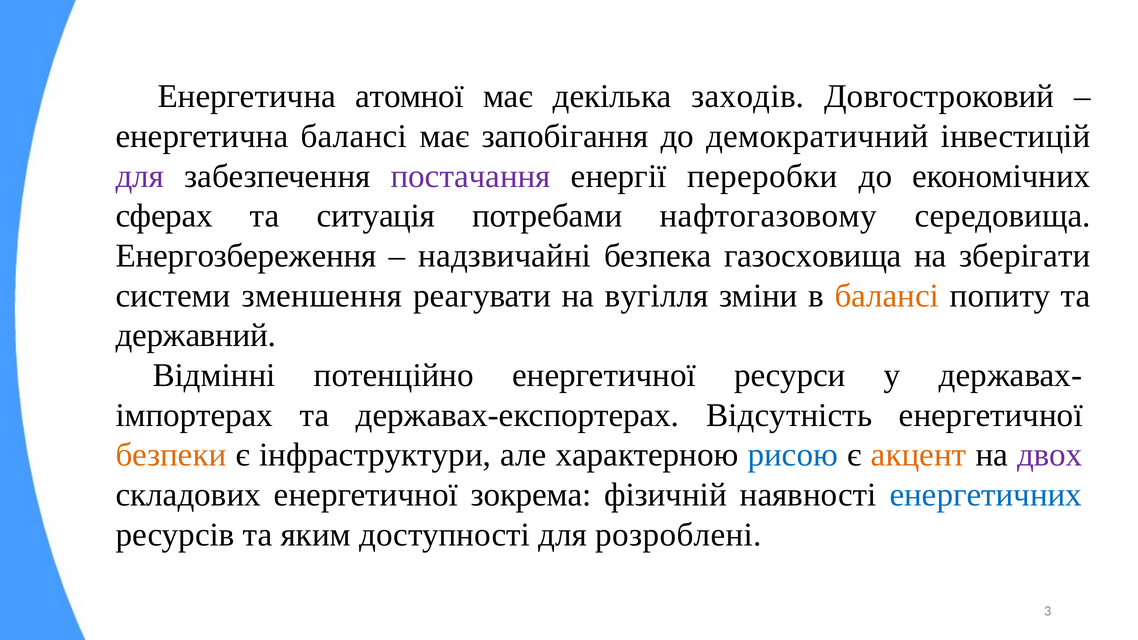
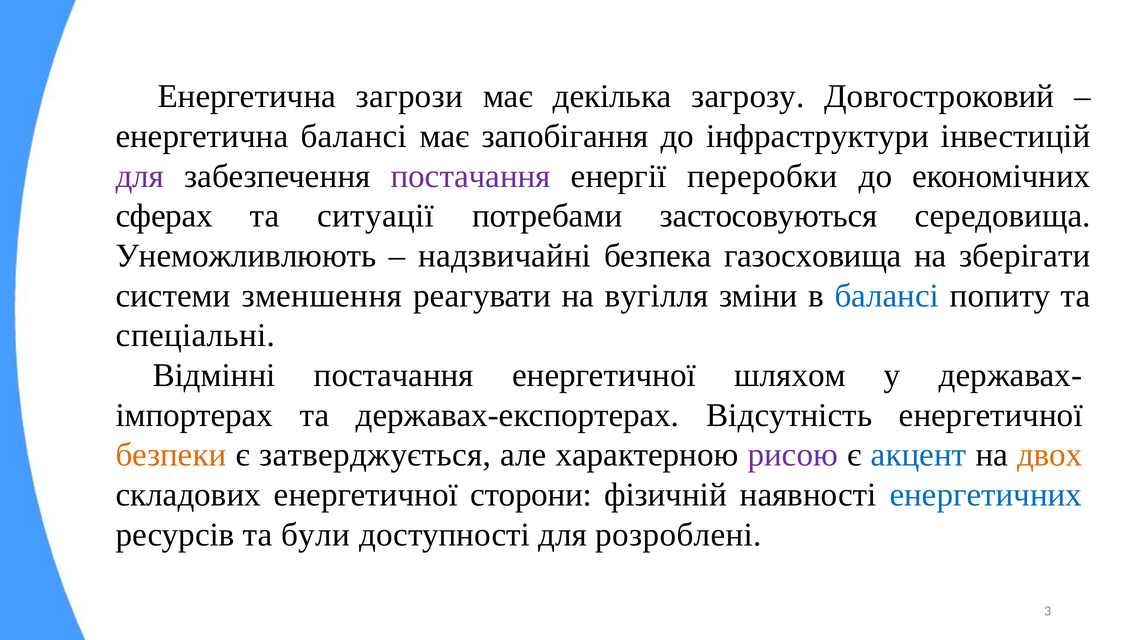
атомної: атомної -> загрози (409, 96)
заходів: заходів -> загрозу (748, 96)
демократичний: демократичний -> інфраструктури (818, 136)
ситуація: ситуація -> ситуації (376, 216)
нафтогазовому: нафтогазовому -> застосовуються (769, 216)
Енергозбереження: Енергозбереження -> Унеможливлюють (246, 256)
балансі colour: orange -> blue (887, 296)
державний: державний -> спеціальні (196, 336)
Відмінні потенційно: потенційно -> постачання (394, 375)
ресурси: ресурси -> шляхом (790, 375)
інфраструктури: інфраструктури -> затверджується (375, 455)
рисою colour: blue -> purple (793, 455)
акцент colour: orange -> blue (919, 455)
двох colour: purple -> orange (1050, 455)
зокрема: зокрема -> сторони (531, 495)
яким: яким -> були (316, 535)
